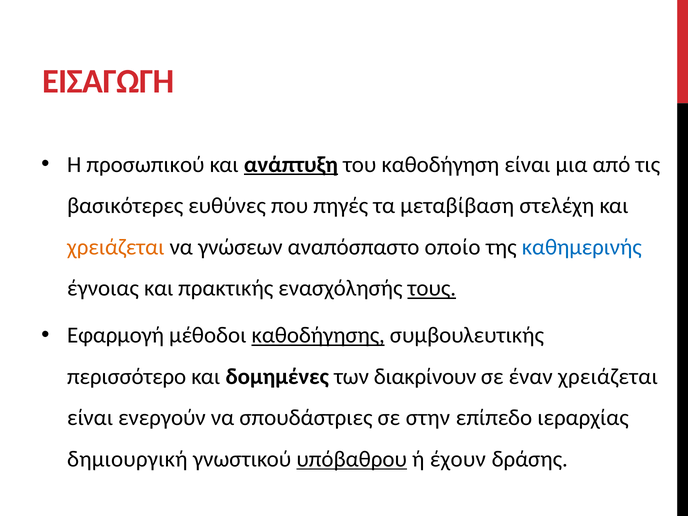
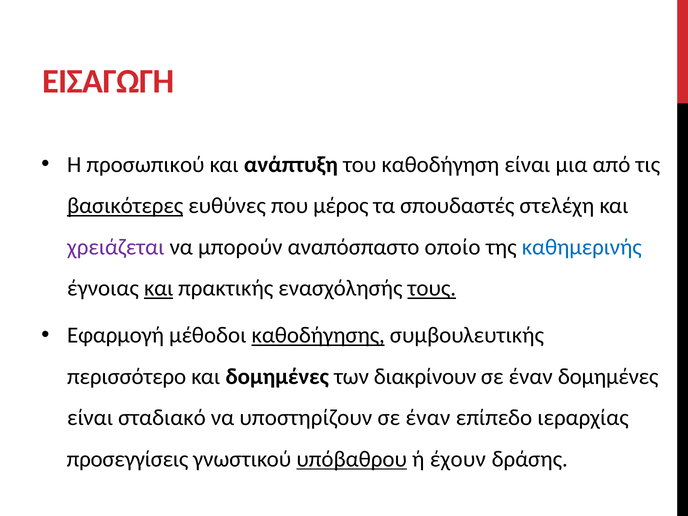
ανάπτυξη underline: present -> none (291, 164)
βασικότερες underline: none -> present (125, 206)
πηγές: πηγές -> μέρος (341, 206)
μεταβίβαση: μεταβίβαση -> σπουδαστές (457, 206)
χρειάζεται colour: orange -> purple (116, 247)
γνώσεων: γνώσεων -> μπορούν (240, 247)
και underline: none -> present (159, 288)
έναν χρειάζεται: χρειάζεται -> δομημένες (608, 377)
ενεργούν: ενεργούν -> σταδιακό (162, 418)
σπουδάστριες: σπουδάστριες -> υποστηρίζουν (306, 418)
στην: στην -> έναν (428, 418)
δημιουργική: δημιουργική -> προσεγγίσεις (128, 459)
